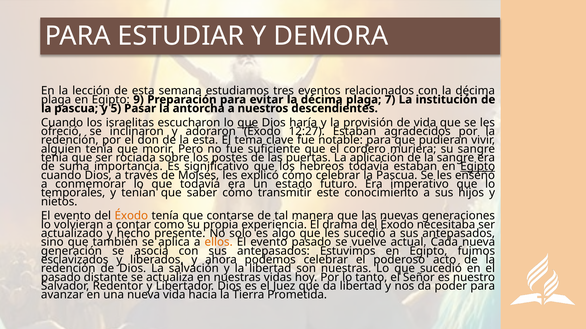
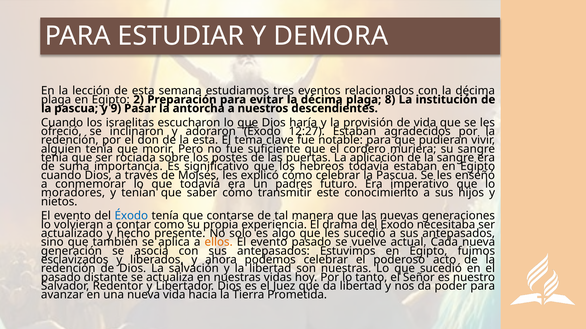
9: 9 -> 2 (139, 100)
7: 7 -> 8 (390, 100)
5: 5 -> 9 (116, 109)
Egipto underline: present -> none (478, 167)
estado: estado -> padres (294, 184)
temporales: temporales -> moradores (73, 193)
Éxodo colour: orange -> blue (131, 216)
